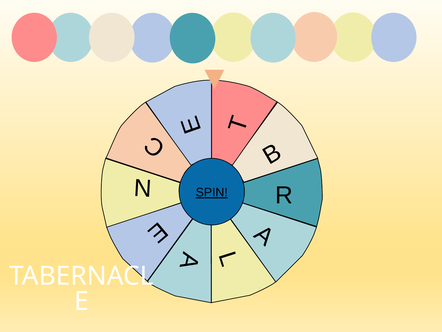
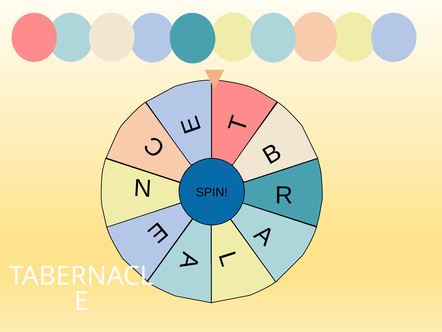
SPIN underline: present -> none (212, 192)
